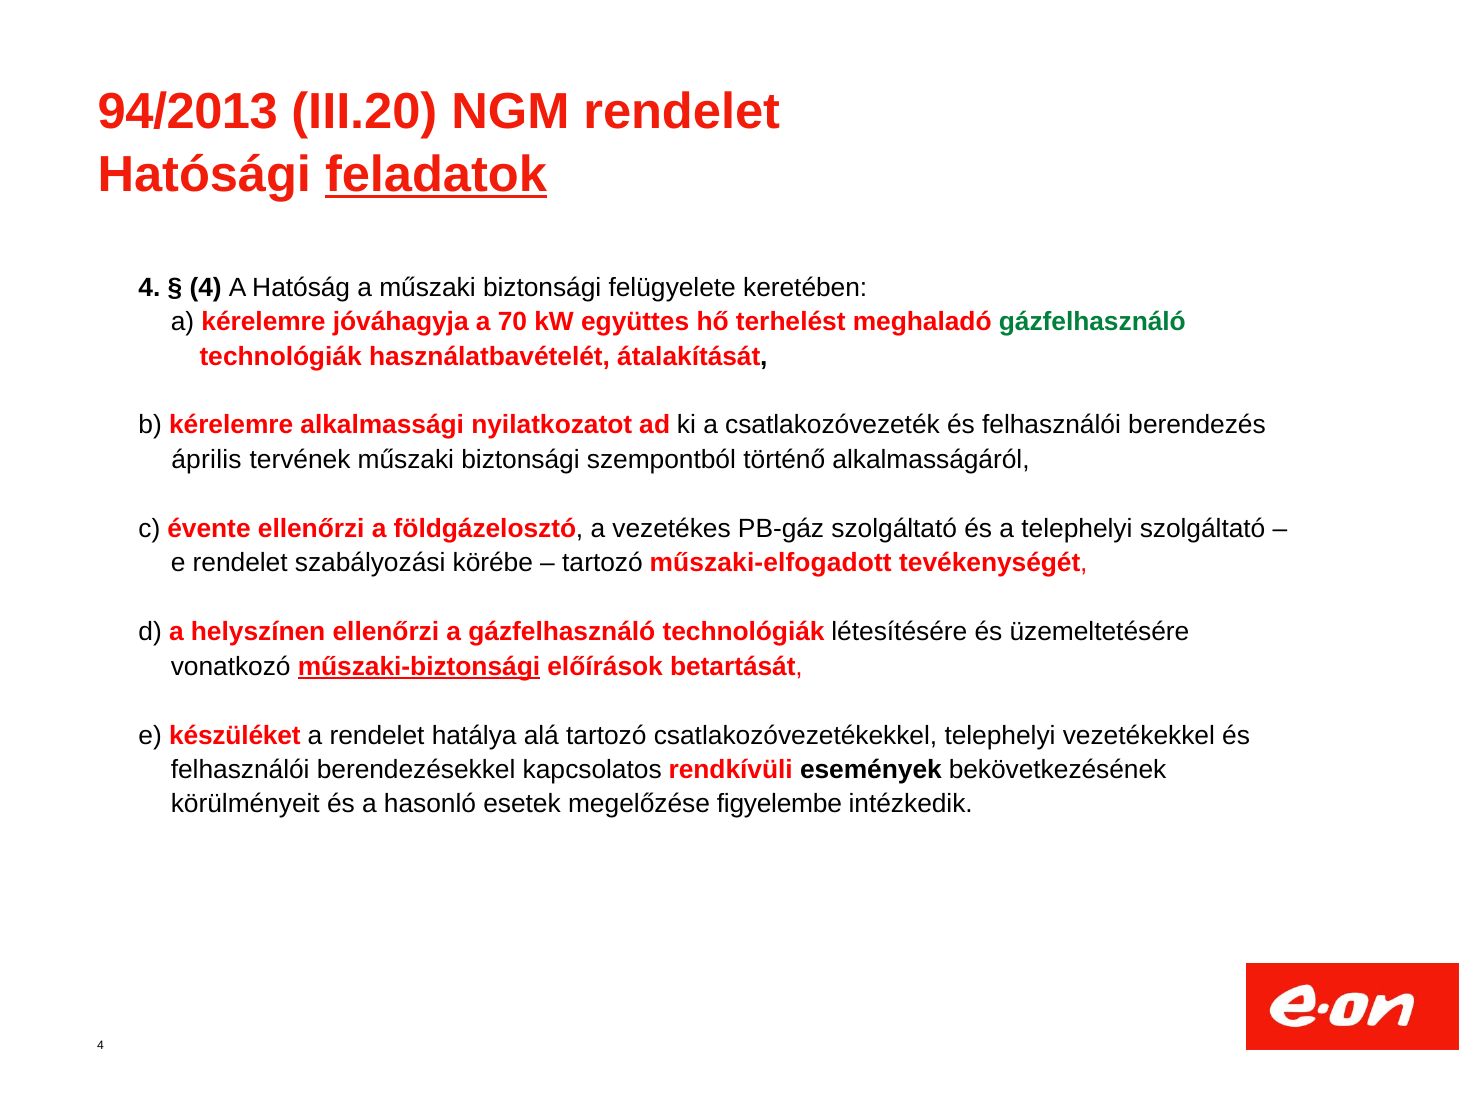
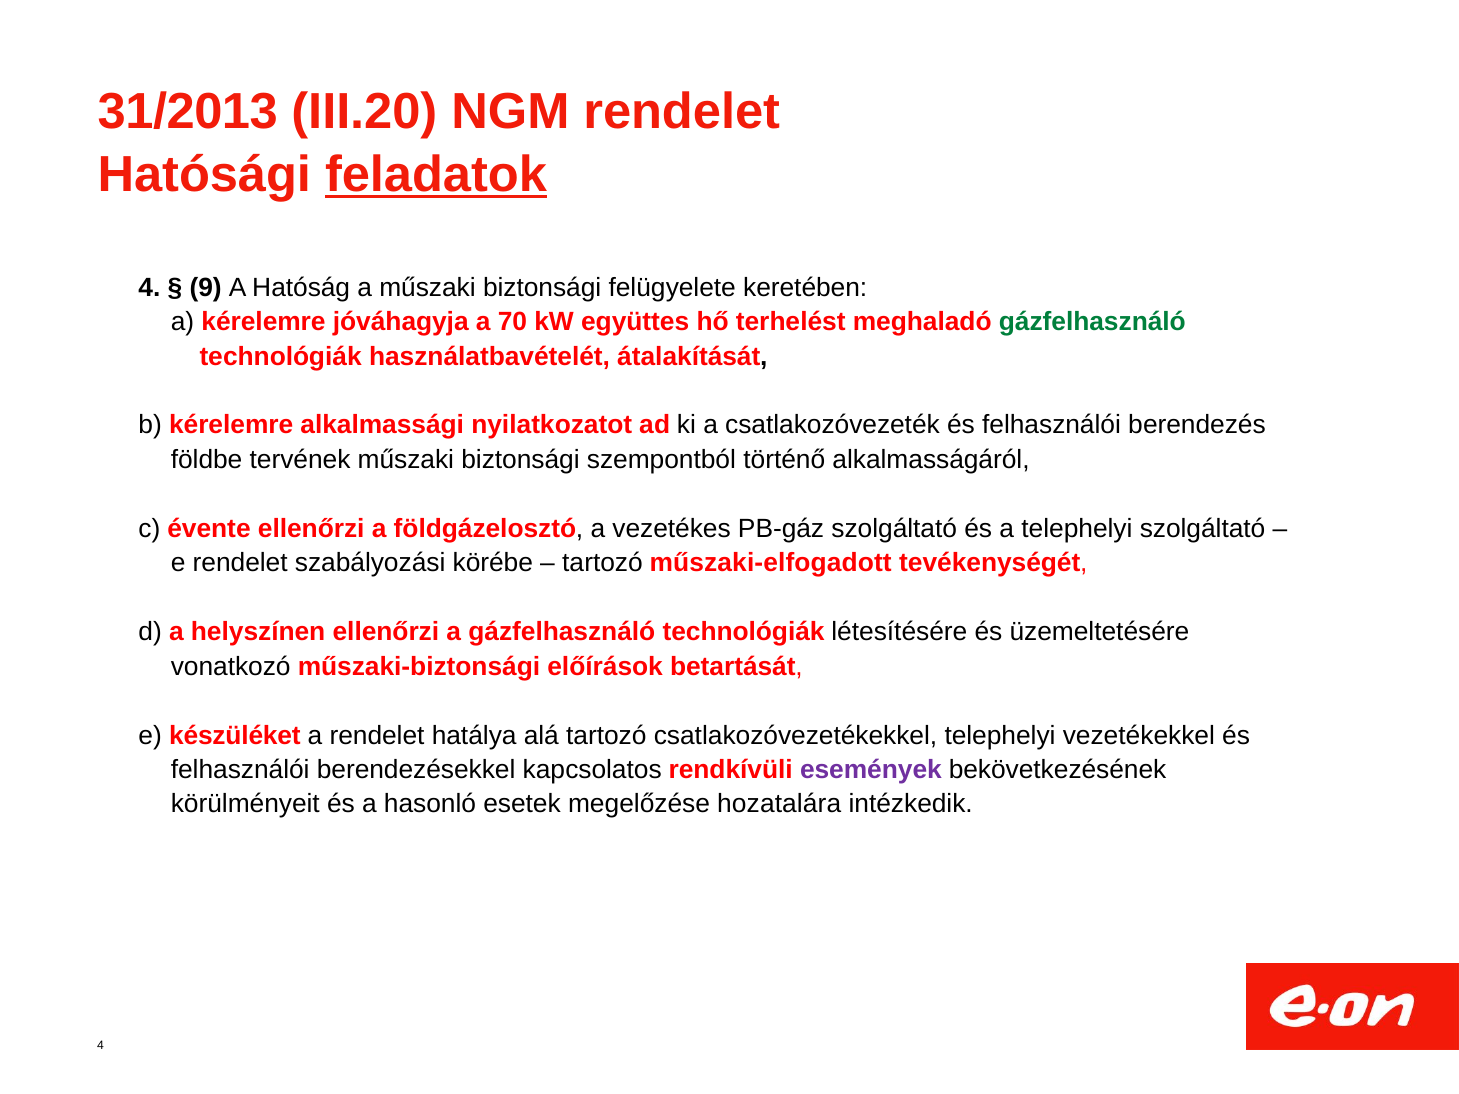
94/2013: 94/2013 -> 31/2013 (188, 112)
4: 4 -> 9 (206, 287)
április: április -> földbe (207, 460)
műszaki-biztonsági underline: present -> none (419, 667)
események colour: black -> purple (871, 770)
figyelembe: figyelembe -> hozatalára (779, 804)
